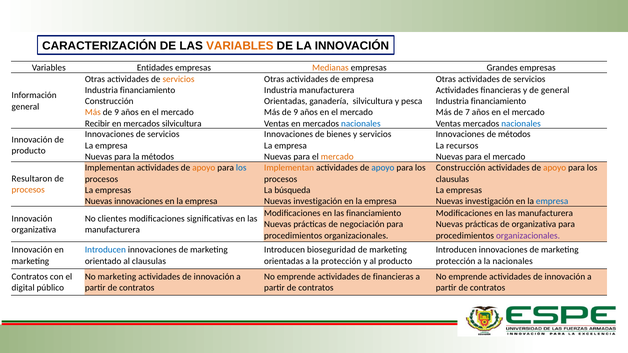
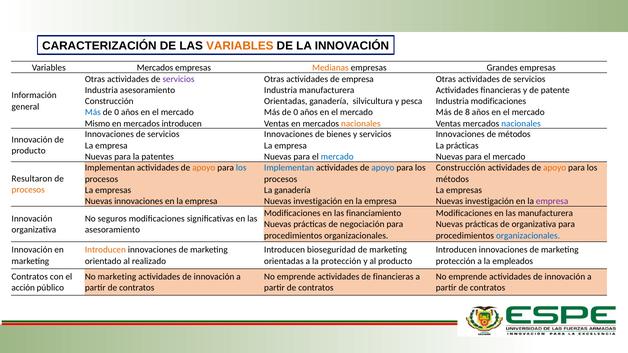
Variables Entidades: Entidades -> Mercados (155, 68)
servicios colour: orange -> purple (179, 79)
financiamiento: financiamiento -> asesoramiento (148, 90)
de general: general -> patente (555, 90)
financiamiento: financiamiento -> modificaciones (498, 101)
Más colour: orange -> blue (93, 112)
9: 9 -> 0 (117, 112)
9: 9 -> 0 (296, 112)
7: 7 -> 8 (467, 112)
Recibir: Recibir -> Mismo (97, 124)
mercados silvicultura: silvicultura -> introducen (182, 124)
nacionales colour: blue -> orange (361, 124)
La recursos: recursos -> prácticas (462, 146)
la métodos: métodos -> patentes (158, 157)
mercado colour: orange -> blue (337, 157)
Implementan colour: orange -> blue (289, 168)
clausulas: clausulas -> métodos (452, 179)
La búsqueda: búsqueda -> ganadería (292, 190)
empresa colour: blue -> purple (552, 201)
clientes: clientes -> seguros (112, 219)
manufacturera: manufacturera -> asesoramiento (112, 230)
organizacionales colour: purple -> blue (528, 236)
Introducen colour: blue -> orange (105, 250)
al clausulas: clausulas -> realizado (149, 261)
la nacionales: nacionales -> empleados (513, 261)
digital: digital -> acción (23, 288)
